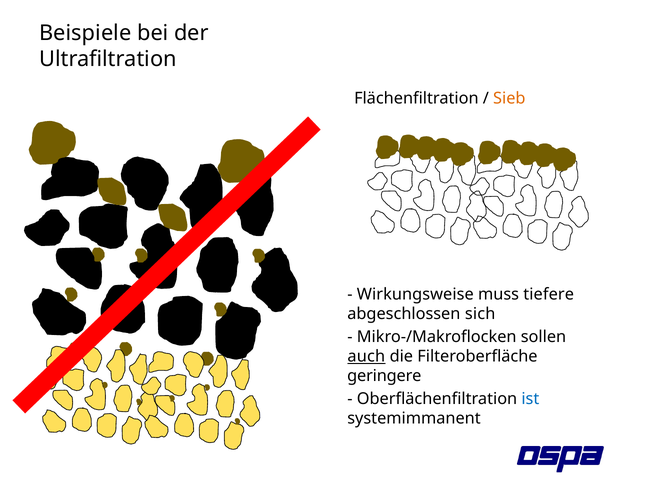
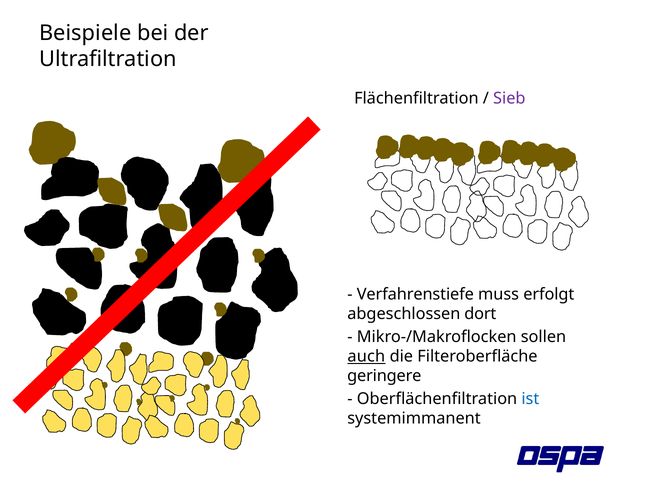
Sieb colour: orange -> purple (509, 98)
Wirkungsweise: Wirkungsweise -> Verfahrenstiefe (415, 294)
tiefere: tiefere -> erfolgt (549, 294)
sich: sich -> dort (480, 314)
